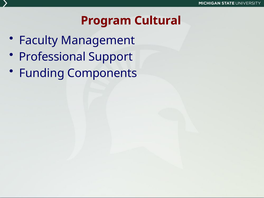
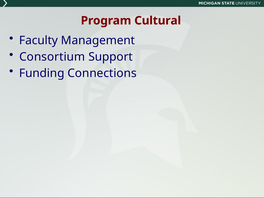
Professional: Professional -> Consortium (52, 57)
Components: Components -> Connections (102, 73)
